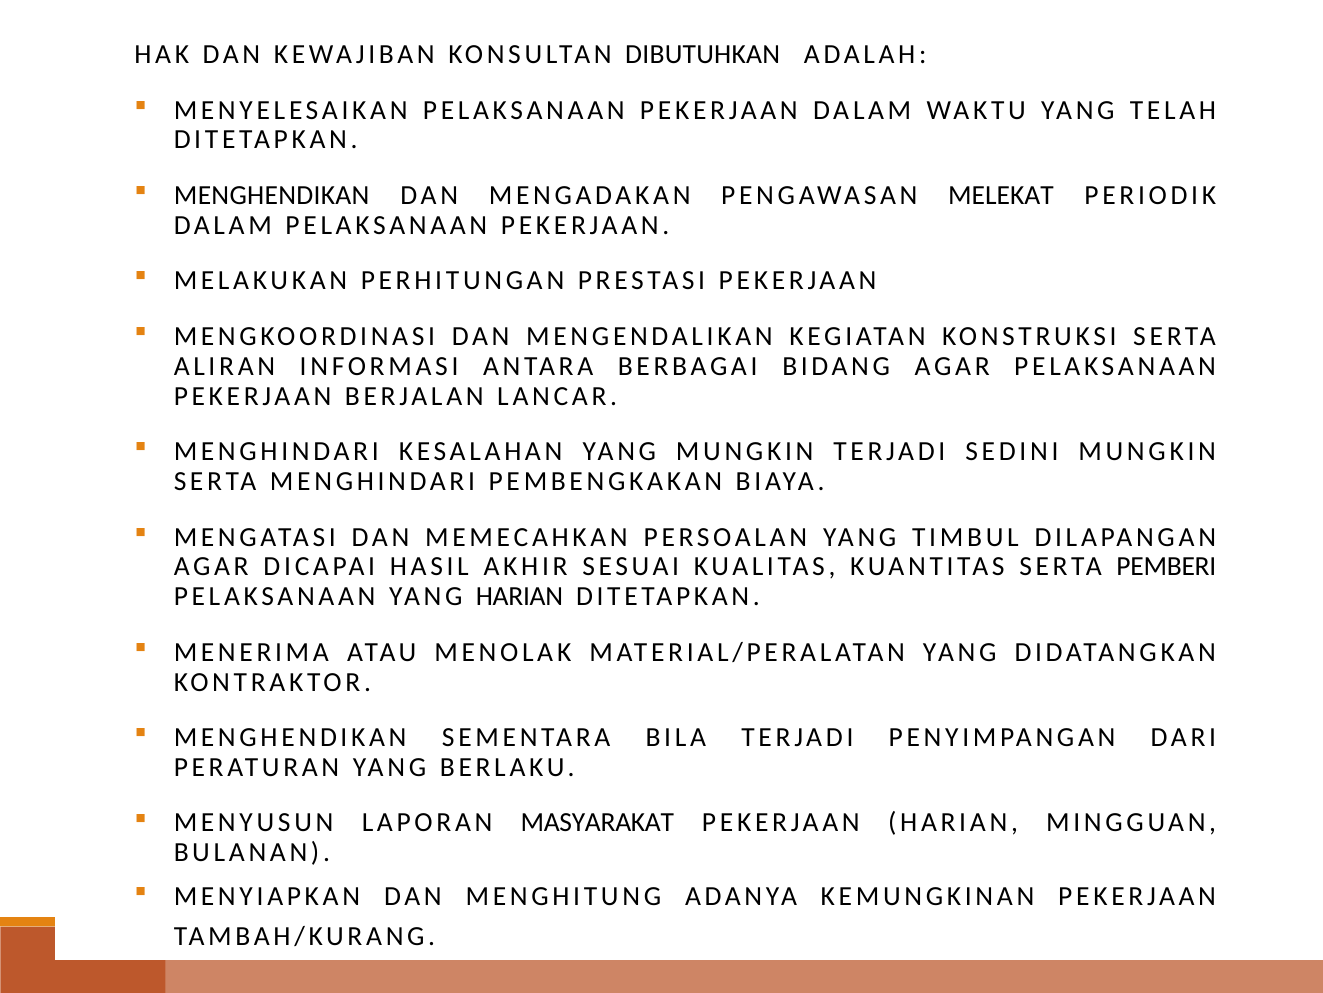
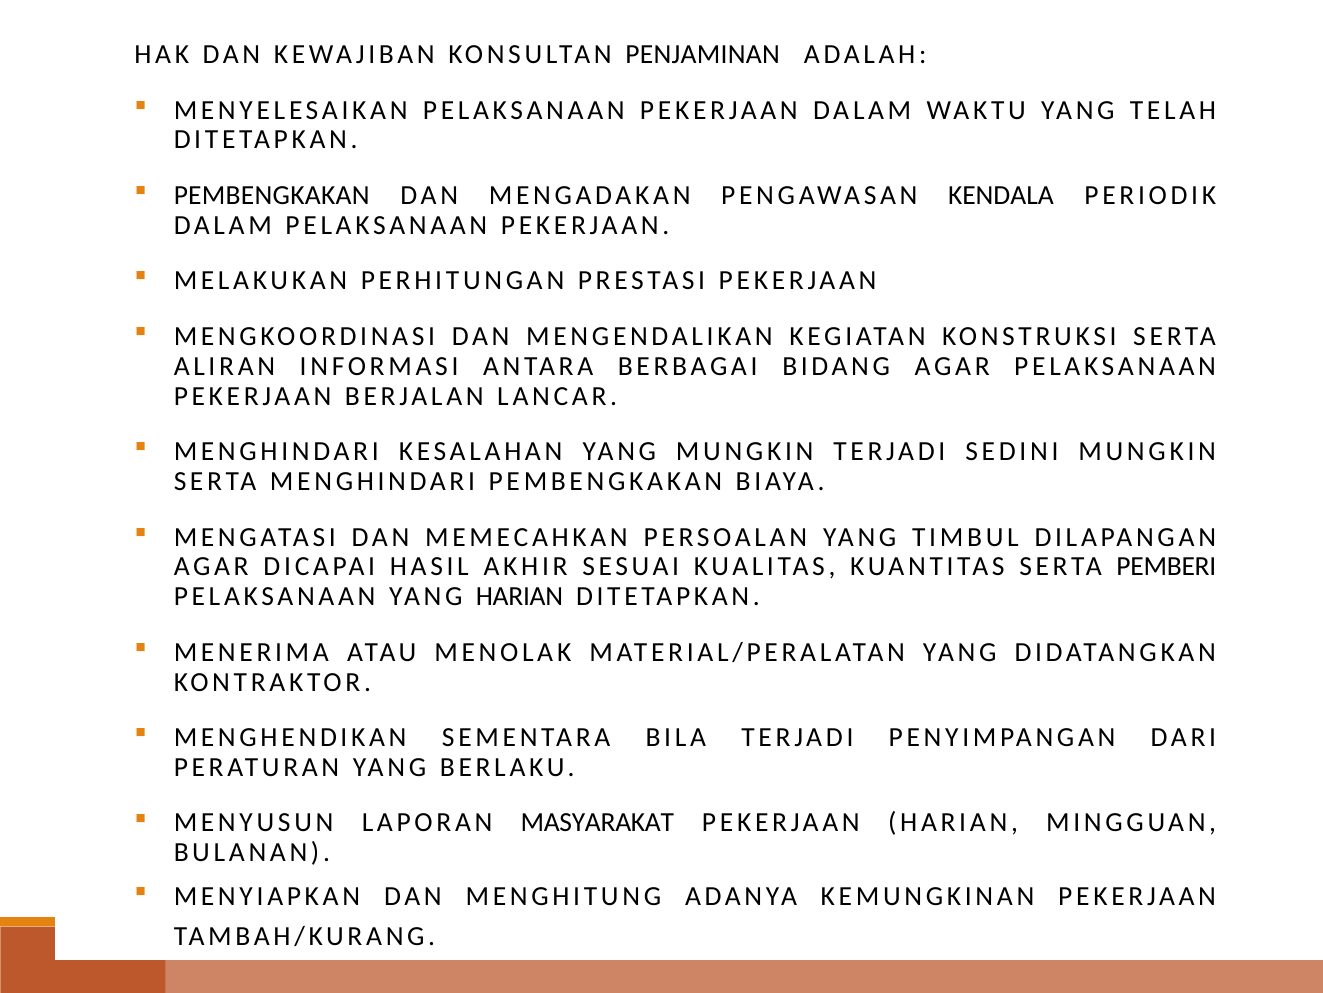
DIBUTUHKAN: DIBUTUHKAN -> PENJAMINAN (703, 54)
MENGHENDIKAN: MENGHENDIKAN -> PEMBENGKAKAN (272, 195)
MELEKAT: MELEKAT -> KENDALA (1001, 195)
